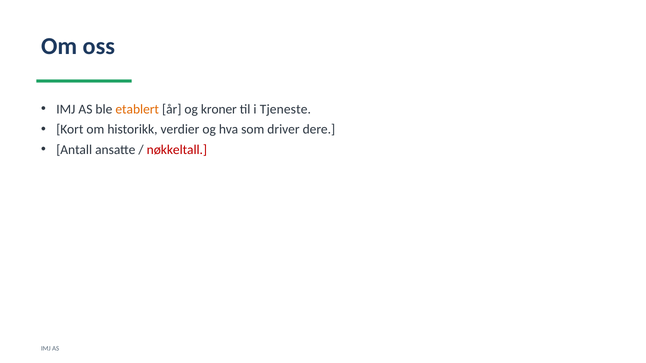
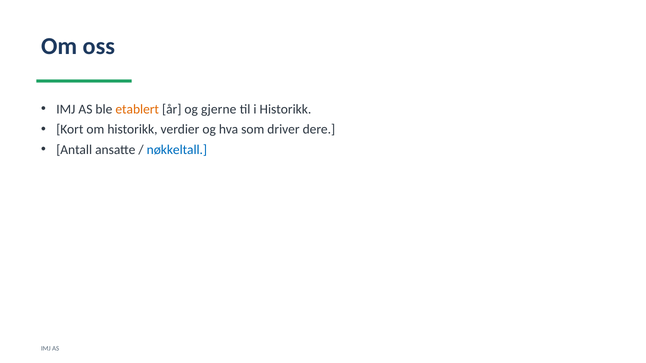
kroner: kroner -> gjerne (219, 109)
i Tjeneste: Tjeneste -> Historikk (285, 109)
nøkkeltall colour: red -> blue (177, 150)
